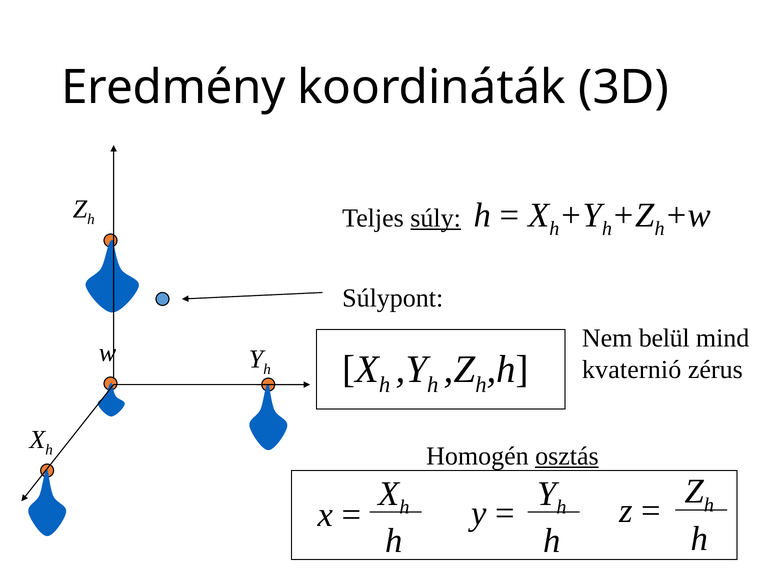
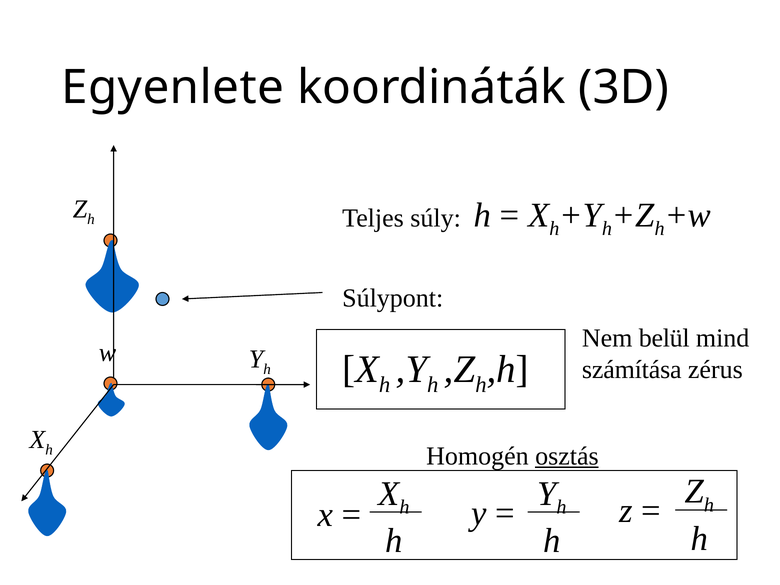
Eredmény: Eredmény -> Egyenlete (173, 87)
súly underline: present -> none (436, 218)
kvaternió: kvaternió -> számítása (632, 369)
